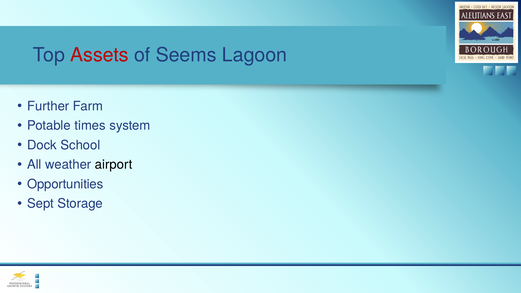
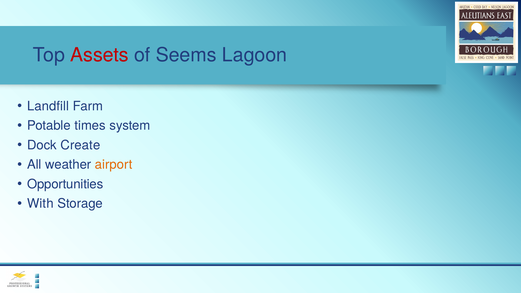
Further: Further -> Landfill (48, 106)
School: School -> Create (80, 145)
airport colour: black -> orange (114, 165)
Sept: Sept -> With (40, 204)
